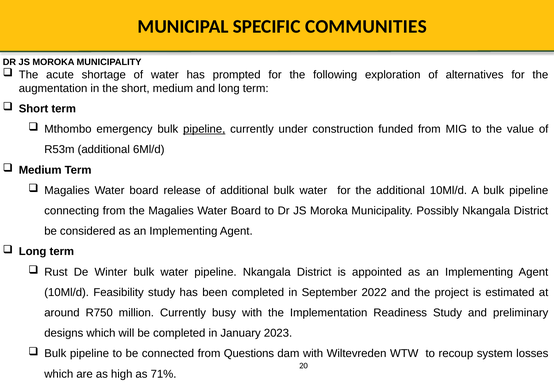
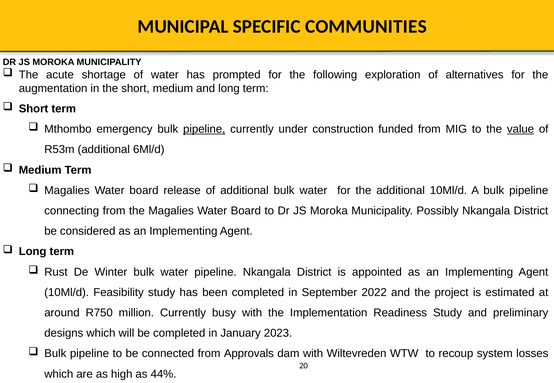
value underline: none -> present (520, 129)
Questions: Questions -> Approvals (249, 354)
71%: 71% -> 44% (164, 375)
